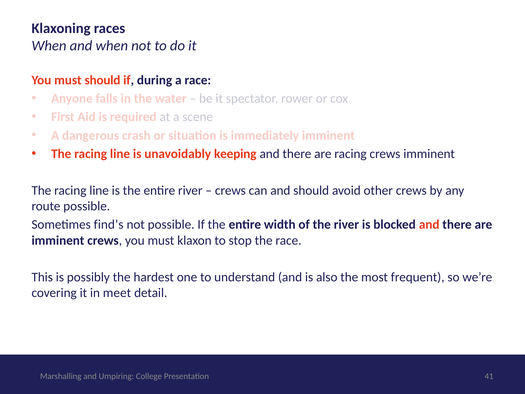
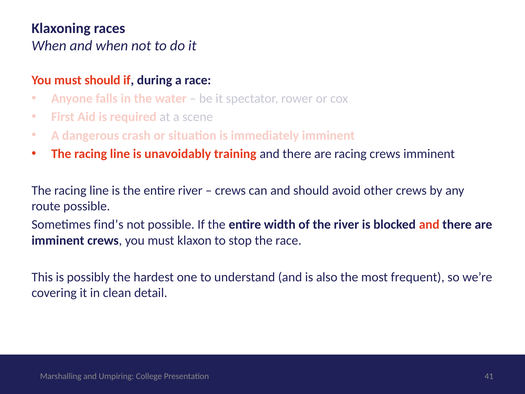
keeping: keeping -> training (235, 154)
meet: meet -> clean (117, 293)
